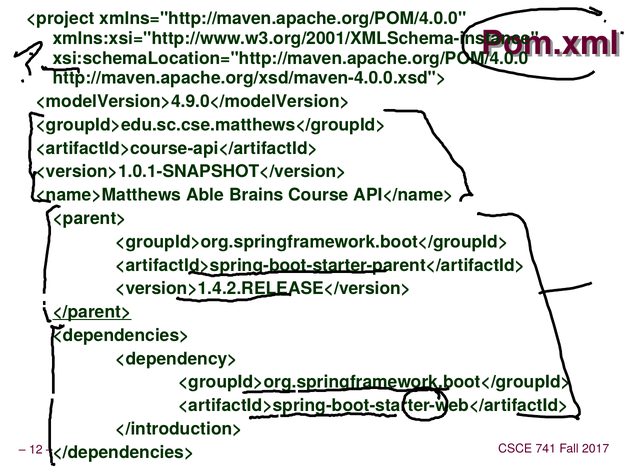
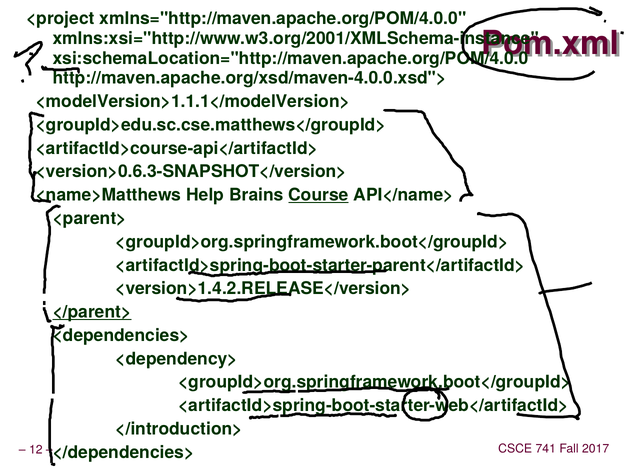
<modelVersion>4.9.0</modelVersion>: <modelVersion>4.9.0</modelVersion> -> <modelVersion>1.1.1</modelVersion> (193, 102)
<version>1.0.1-SNAPSHOT</version>: <version>1.0.1-SNAPSHOT</version> -> <version>0.6.3-SNAPSHOT</version> (191, 172)
Able: Able -> Help (205, 195)
Course underline: none -> present (318, 195)
